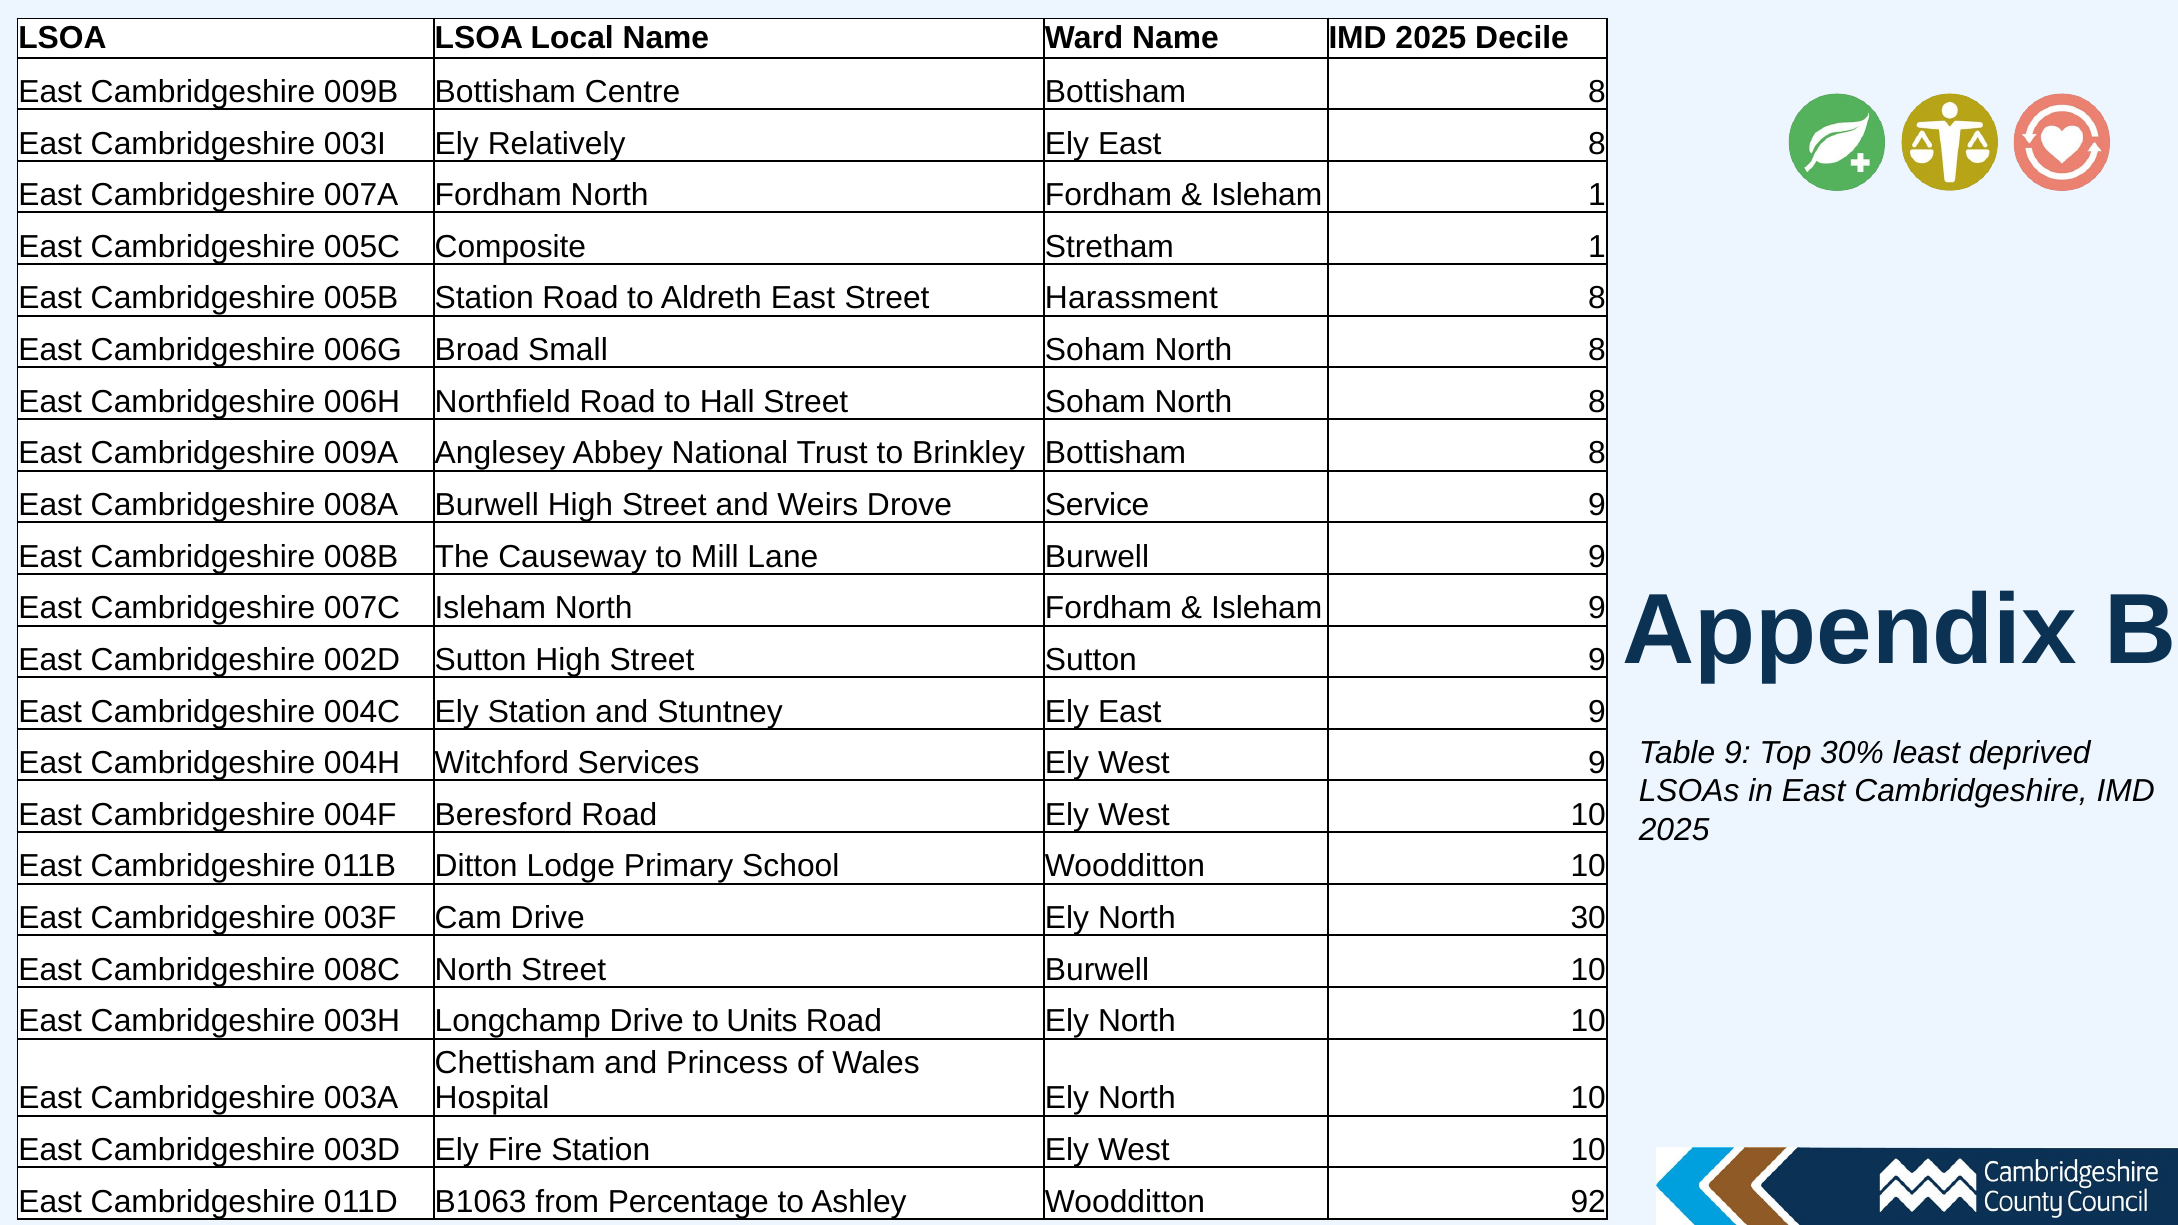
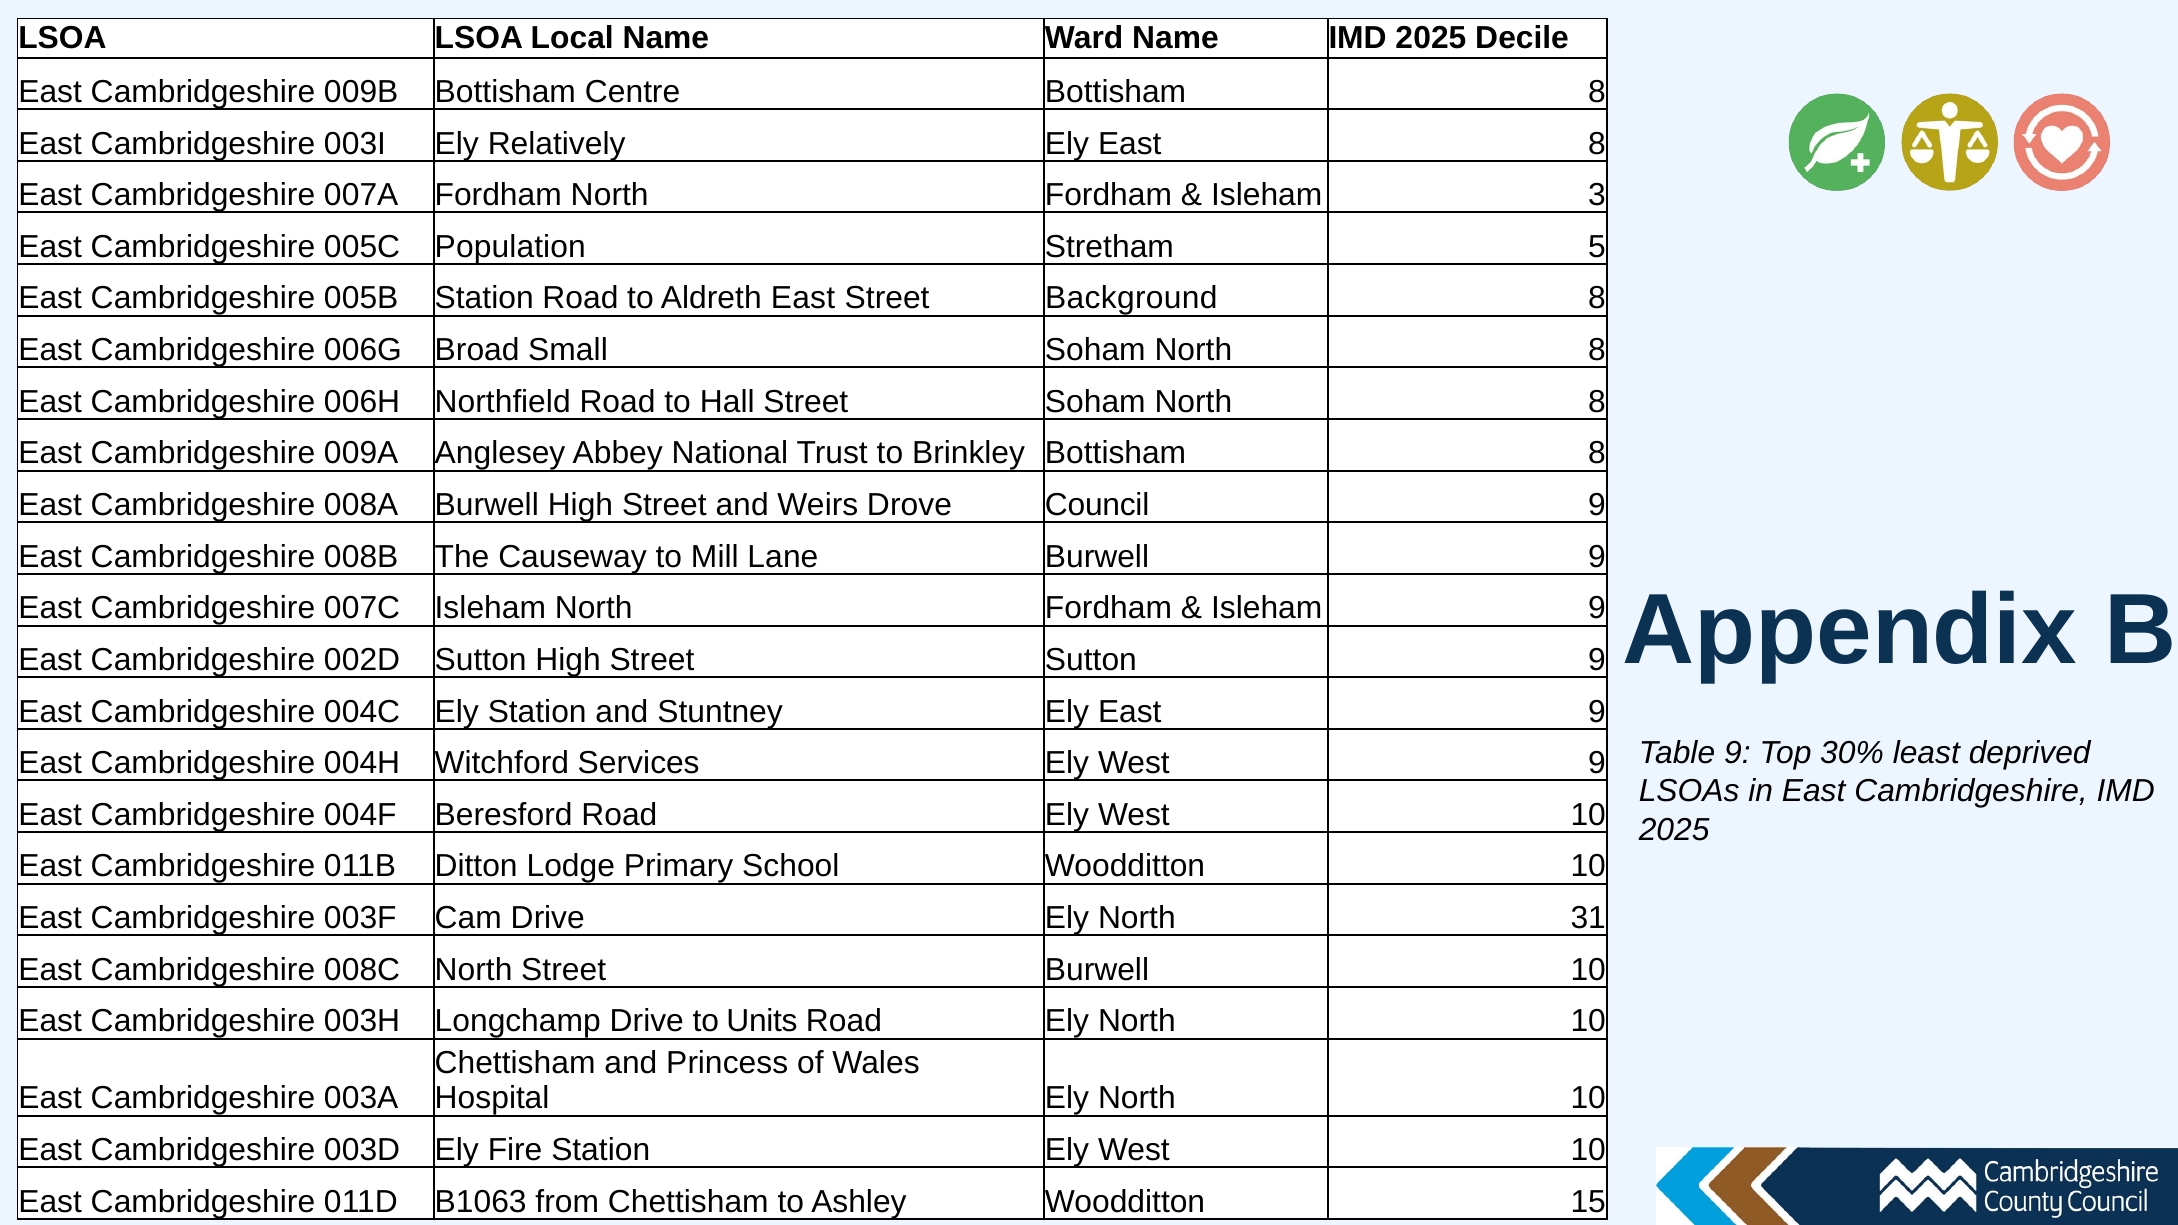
Isleham 1: 1 -> 3 (1597, 195)
Composite: Composite -> Population (510, 247)
Stretham 1: 1 -> 5 (1597, 247)
Harassment: Harassment -> Background (1131, 298)
Service: Service -> Council (1097, 505)
30: 30 -> 31 (1588, 918)
from Percentage: Percentage -> Chettisham (688, 1202)
92: 92 -> 15 (1588, 1202)
